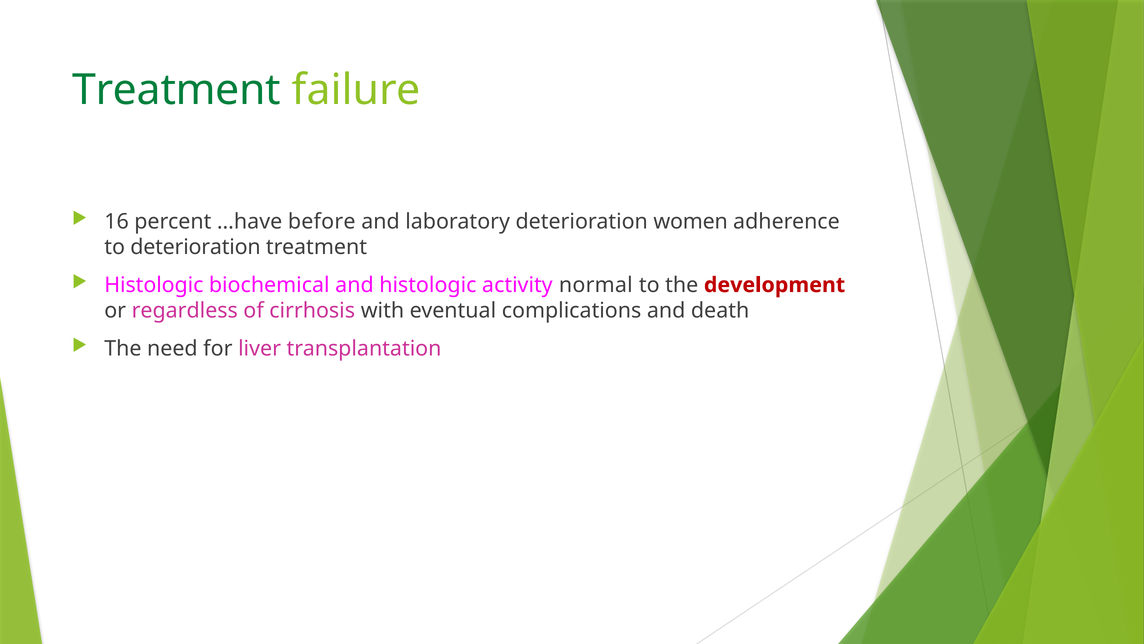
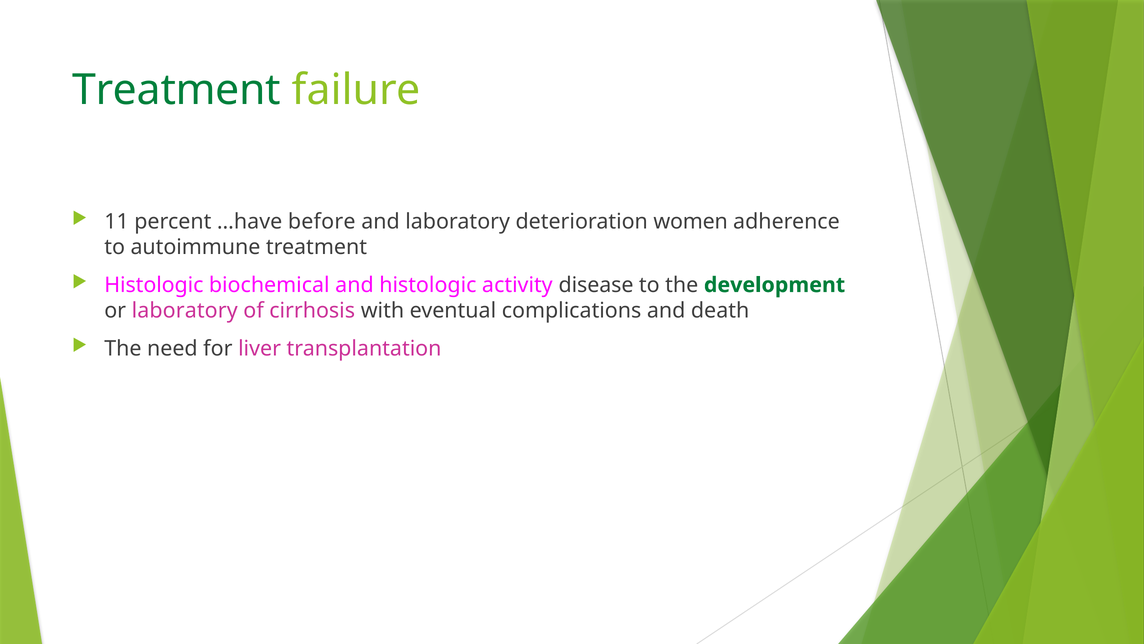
16: 16 -> 11 (117, 221)
to deterioration: deterioration -> autoimmune (195, 247)
normal: normal -> disease (596, 285)
development colour: red -> green (775, 285)
or regardless: regardless -> laboratory (185, 311)
